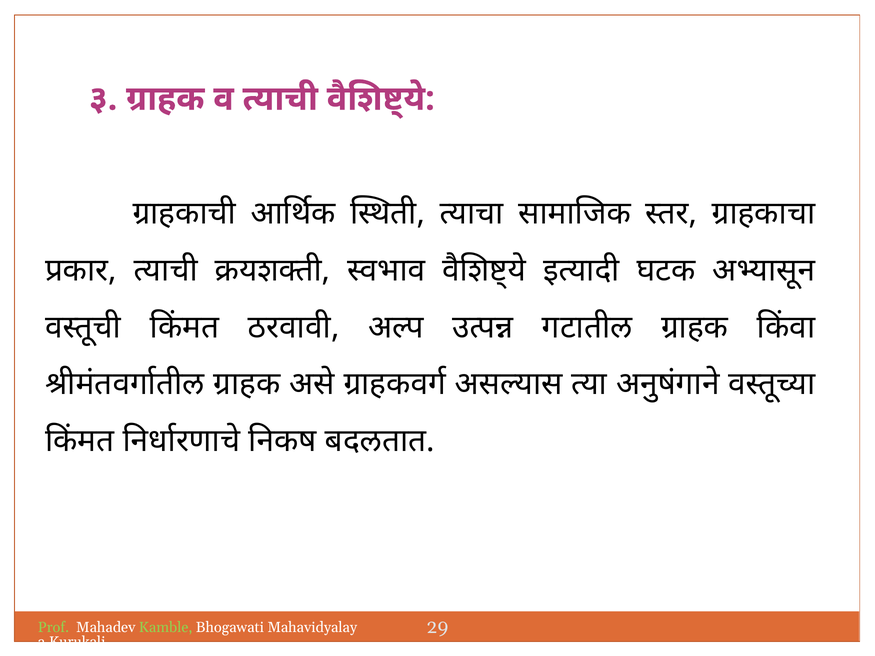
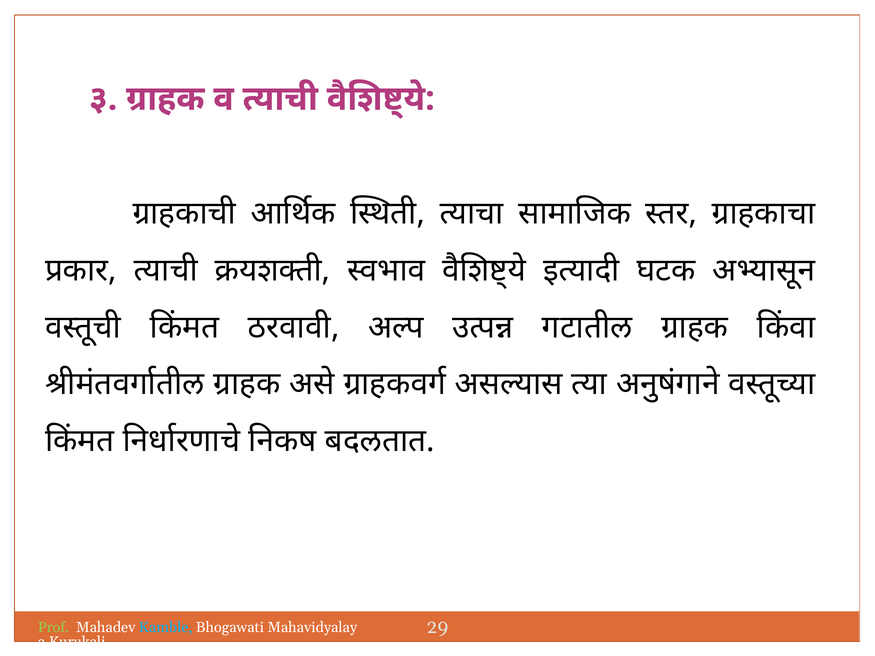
Kamble colour: light green -> light blue (166, 628)
